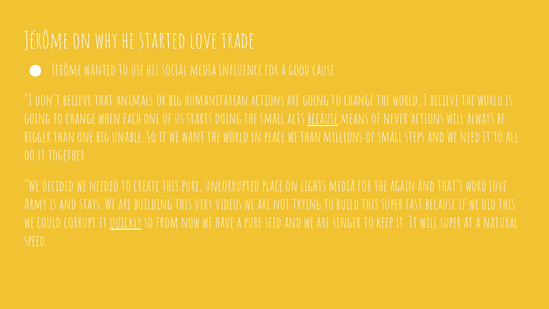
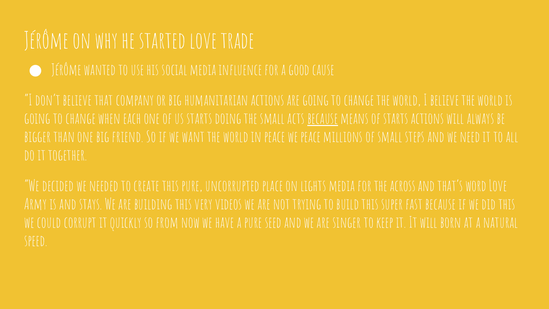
animals: animals -> company (135, 101)
of never: never -> starts (396, 119)
unable: unable -> friend (128, 137)
we than: than -> peace (311, 137)
again: again -> across (403, 186)
quickly underline: present -> none (126, 223)
will super: super -> born (451, 223)
